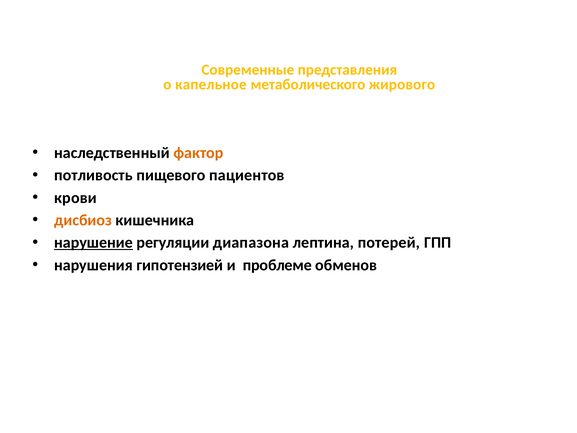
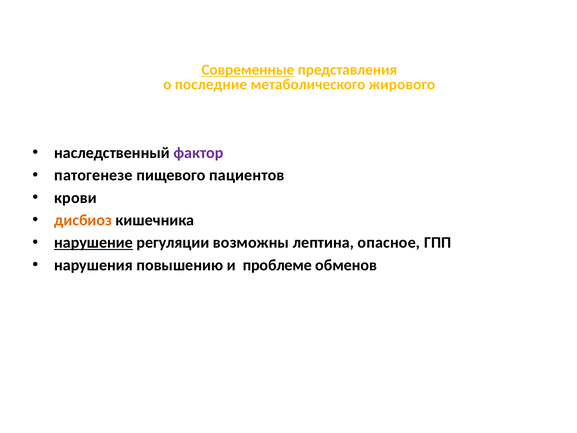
Современные underline: none -> present (248, 70)
капельное: капельное -> последние (211, 84)
фактор colour: orange -> purple (198, 153)
потливость: потливость -> патогенезе (93, 175)
диапазона: диапазона -> возможны (251, 243)
потерей: потерей -> опасное (389, 243)
гипотензией: гипотензией -> повышению (180, 265)
